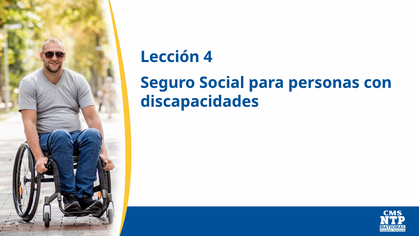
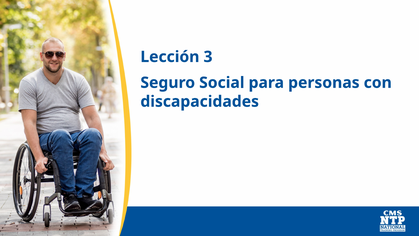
4: 4 -> 3 (208, 57)
